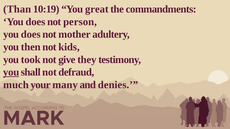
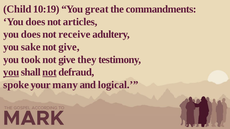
Than: Than -> Child (17, 9)
person: person -> articles (80, 22)
mother: mother -> receive (74, 34)
then: then -> sake (31, 47)
kids: kids -> give (69, 47)
not underline: none -> present (50, 72)
much: much -> spoke (16, 85)
denies: denies -> logical (118, 85)
